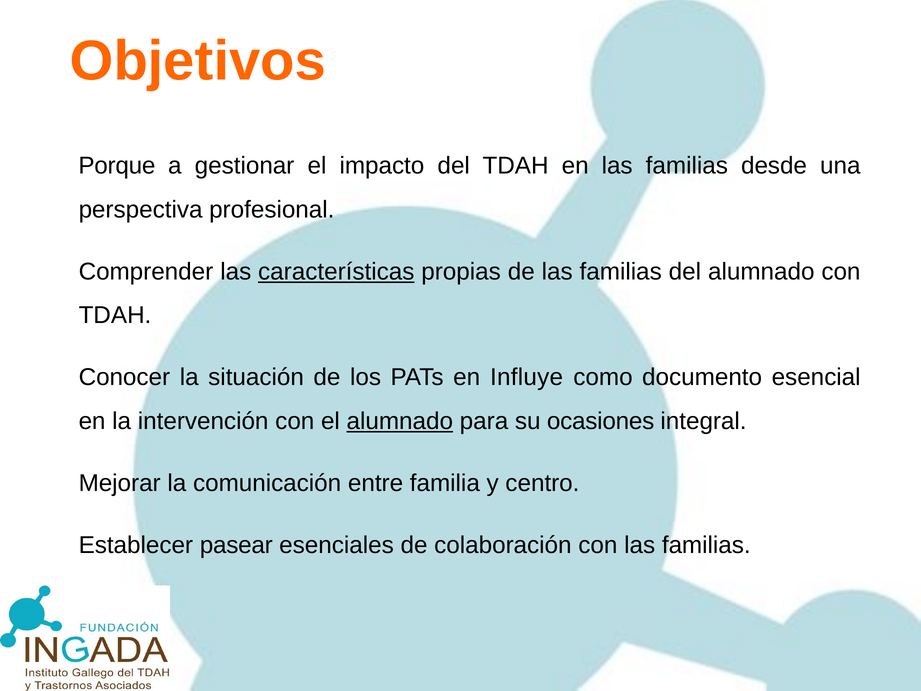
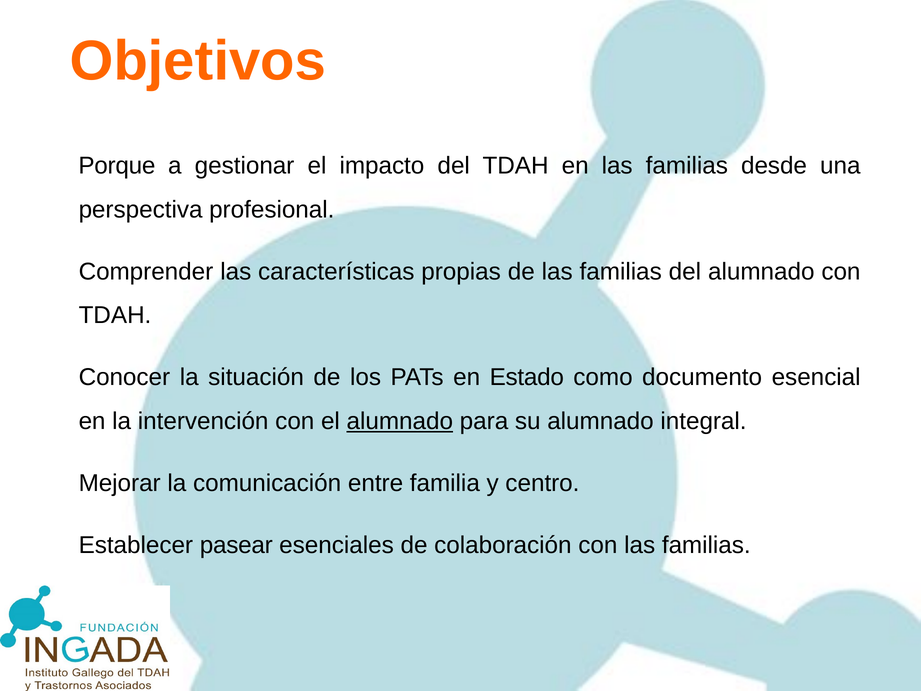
características underline: present -> none (336, 272)
Influye: Influye -> Estado (527, 377)
su ocasiones: ocasiones -> alumnado (600, 421)
